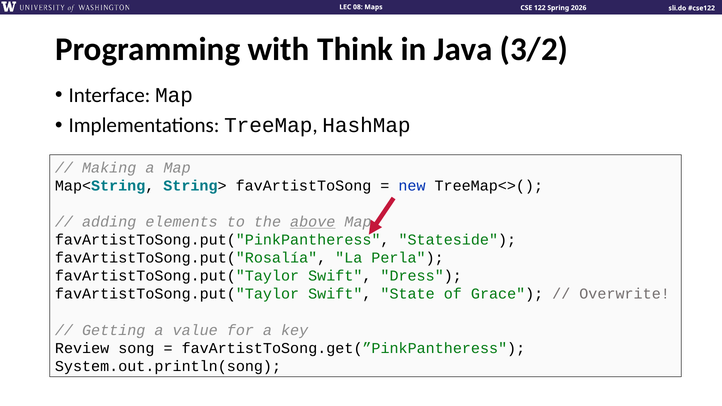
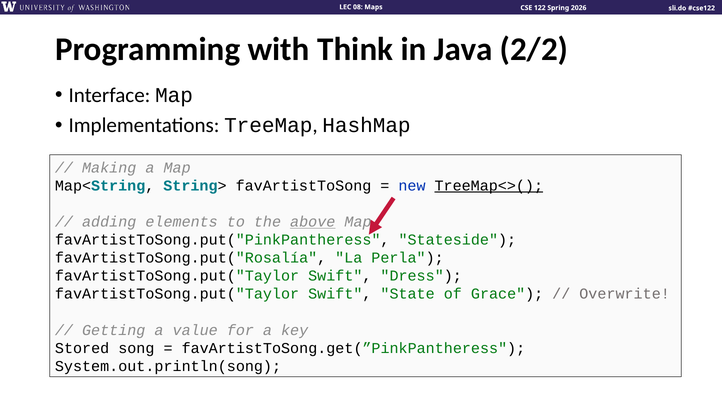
3/2: 3/2 -> 2/2 (534, 49)
TreeMap<>( underline: none -> present (489, 186)
Review: Review -> Stored (82, 348)
